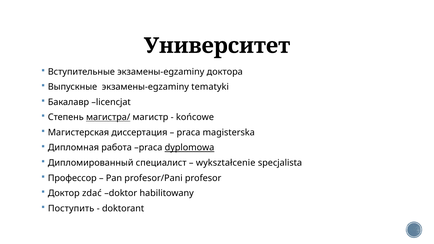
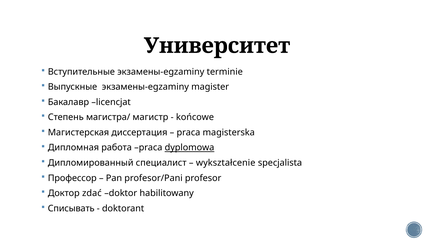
доктора: доктора -> terminie (225, 72)
tematyki: tematyki -> magister (210, 87)
магистра/ underline: present -> none (108, 117)
Поступить: Поступить -> Списывать (71, 209)
